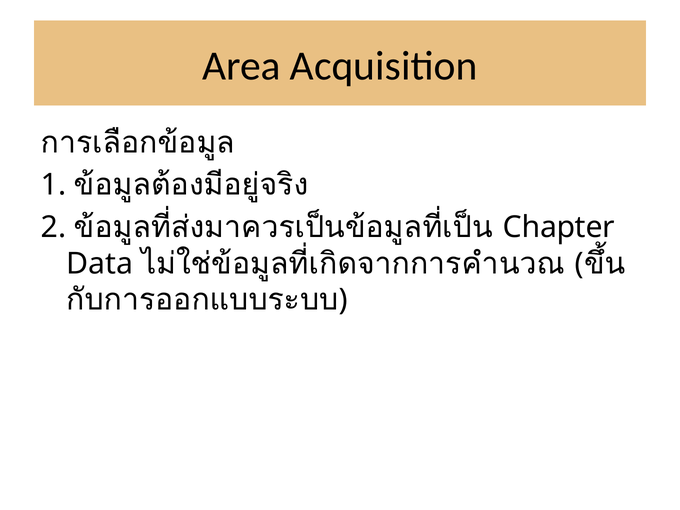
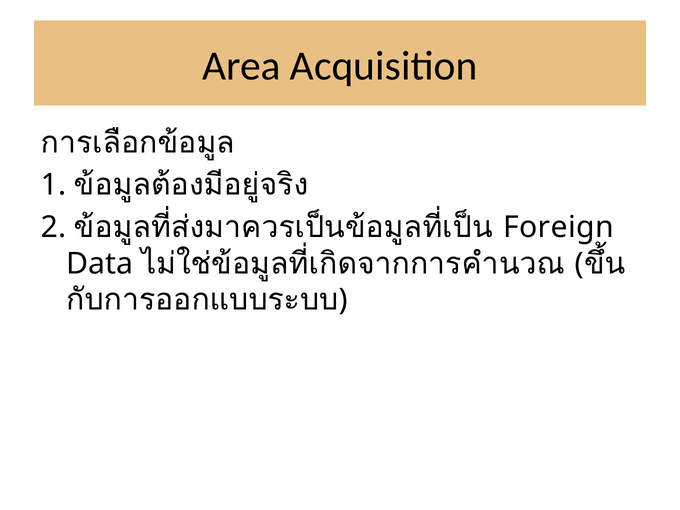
Chapter: Chapter -> Foreign (559, 227)
